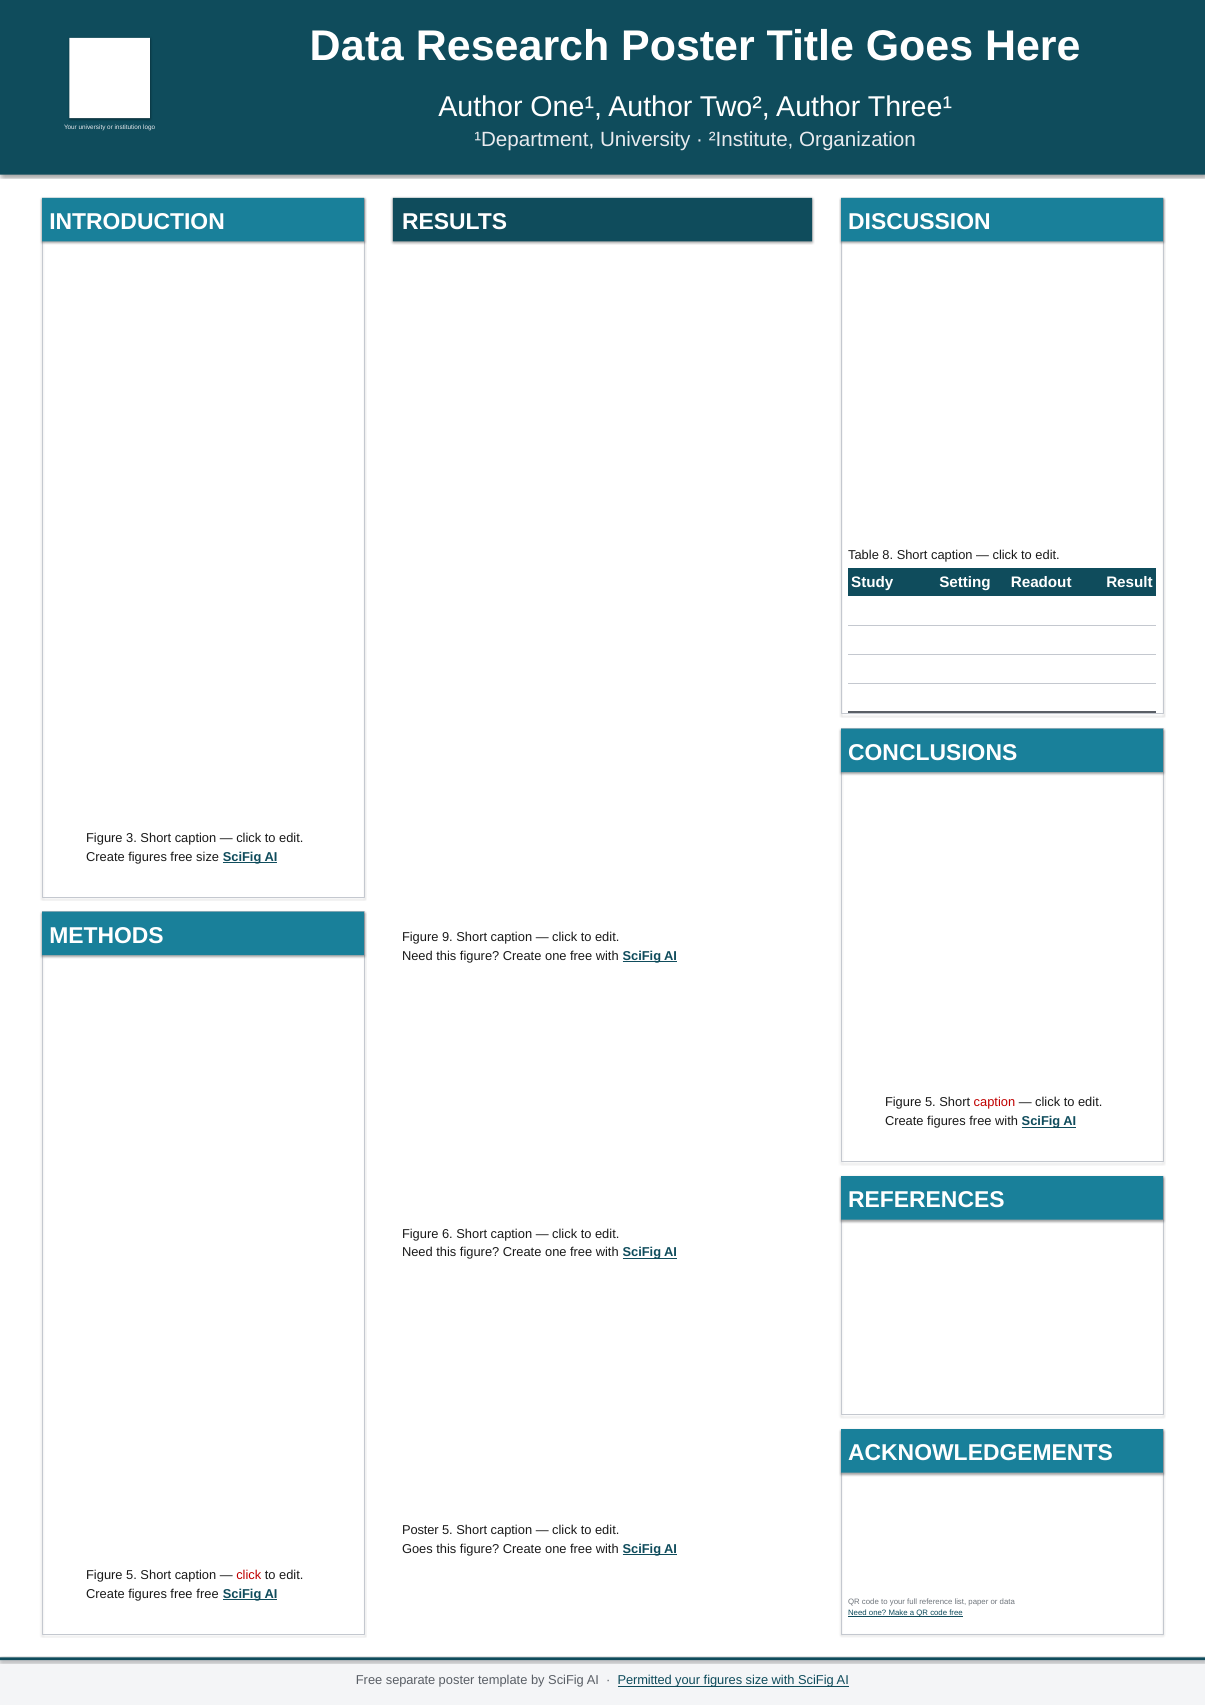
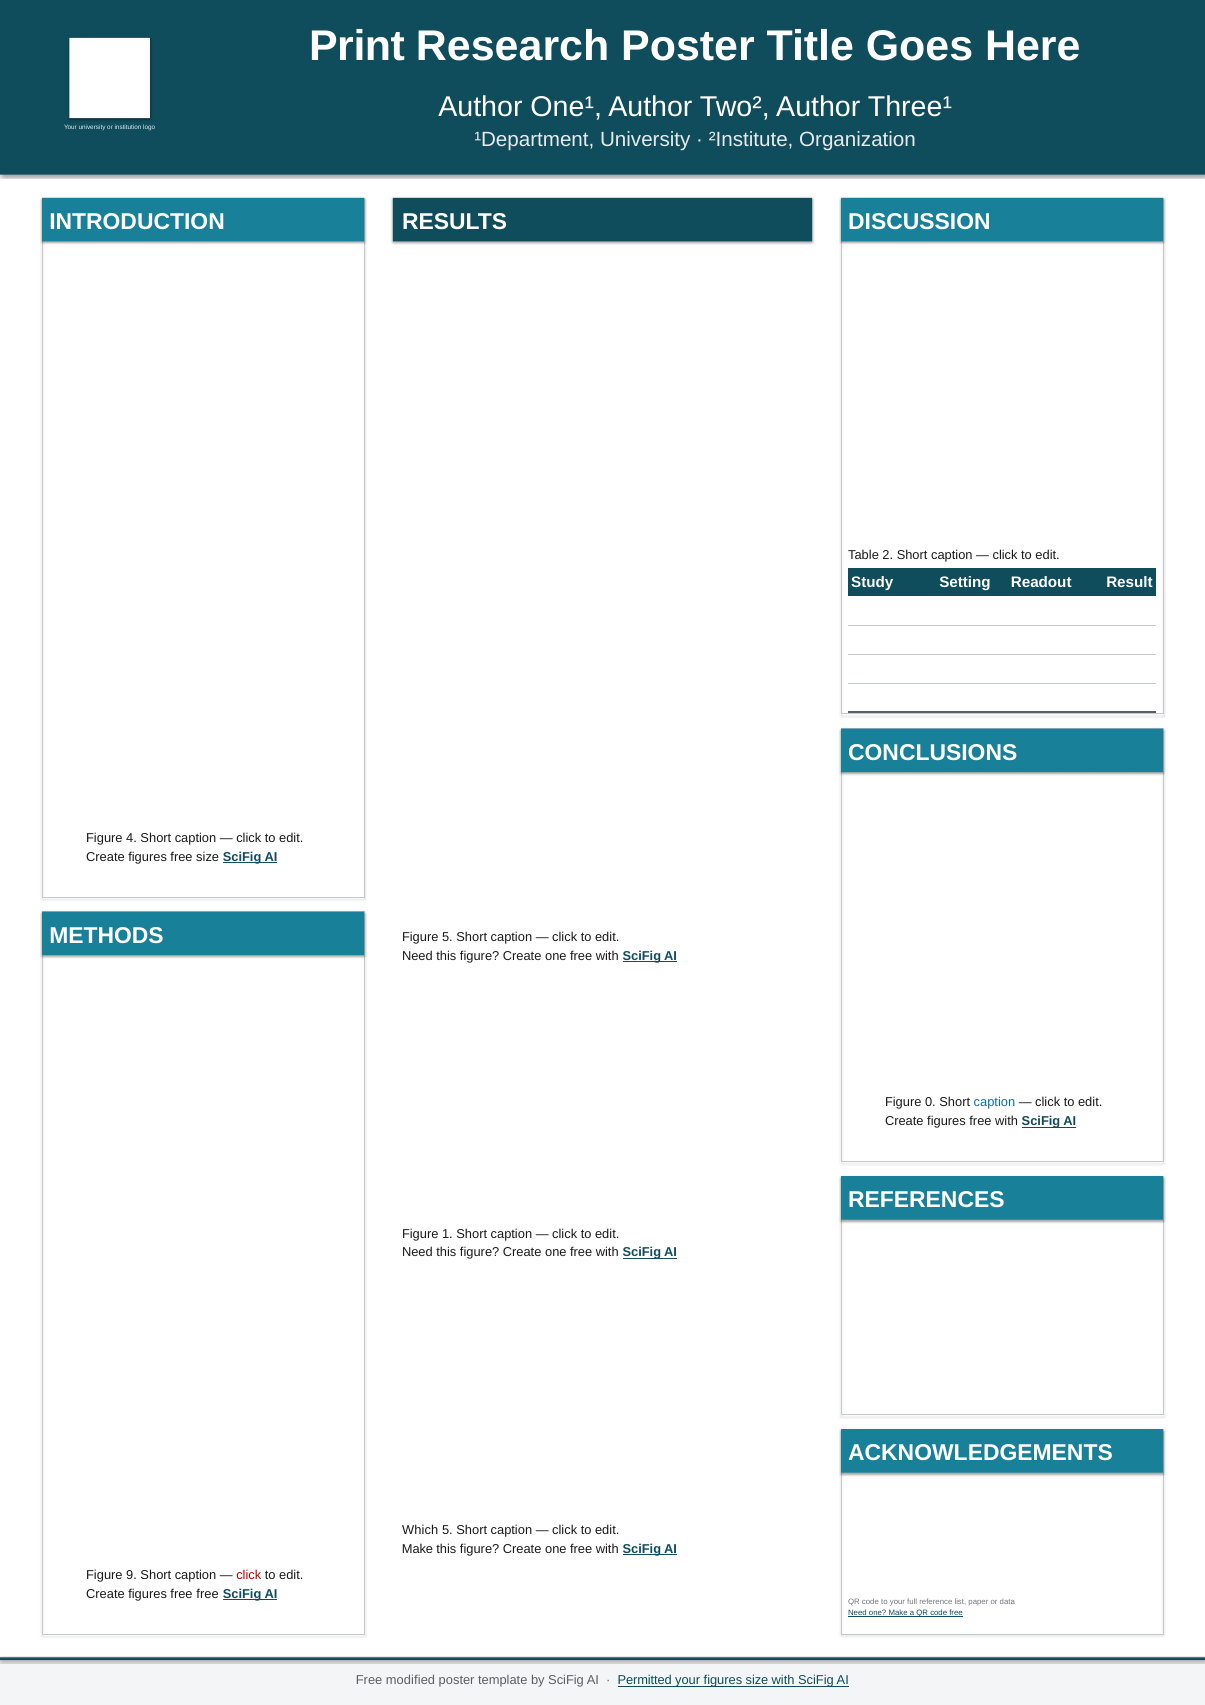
Data: Data -> Print (357, 46)
8: 8 -> 2 (888, 556)
3: 3 -> 4 (132, 839)
Figure 9: 9 -> 5 (447, 938)
5: 5 -> 0 (930, 1103)
caption colour: red -> blue (994, 1103)
6: 6 -> 1 (447, 1234)
Poster: Poster -> Which (420, 1531)
Goes: Goes -> Make (418, 1550)
5: 5 -> 9 (132, 1576)
separate: separate -> modified (411, 1681)
